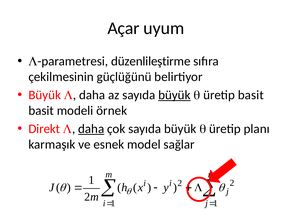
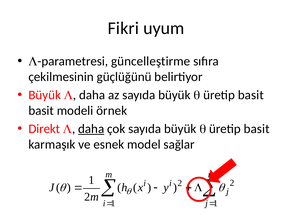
Açar: Açar -> Fikri (123, 28)
düzenlileştirme: düzenlileştirme -> güncelleştirme (151, 61)
büyük underline: present -> none (174, 95)
planı: planı -> basit (257, 129)
